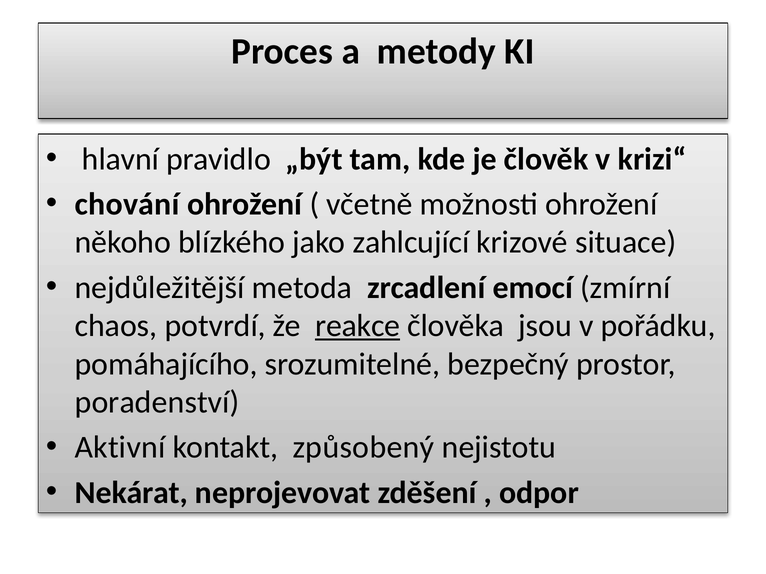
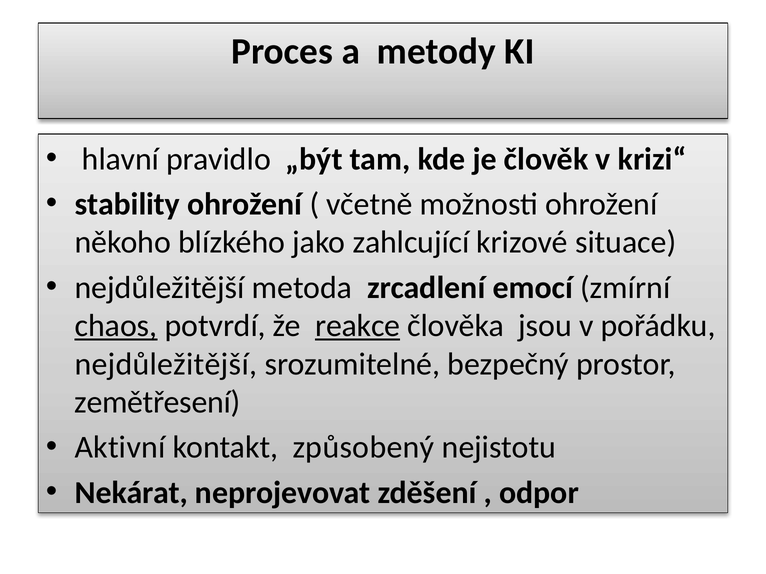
chování: chování -> stability (127, 204)
chaos underline: none -> present (116, 326)
pomáhajícího: pomáhajícího -> nejdůležitější (166, 364)
poradenství: poradenství -> zemětřesení (157, 403)
